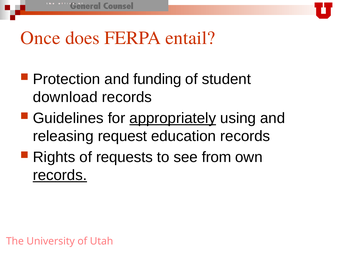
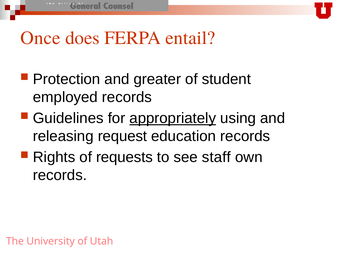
funding: funding -> greater (157, 79)
download: download -> employed (65, 97)
from: from -> staff (216, 157)
records underline: present -> none (60, 175)
